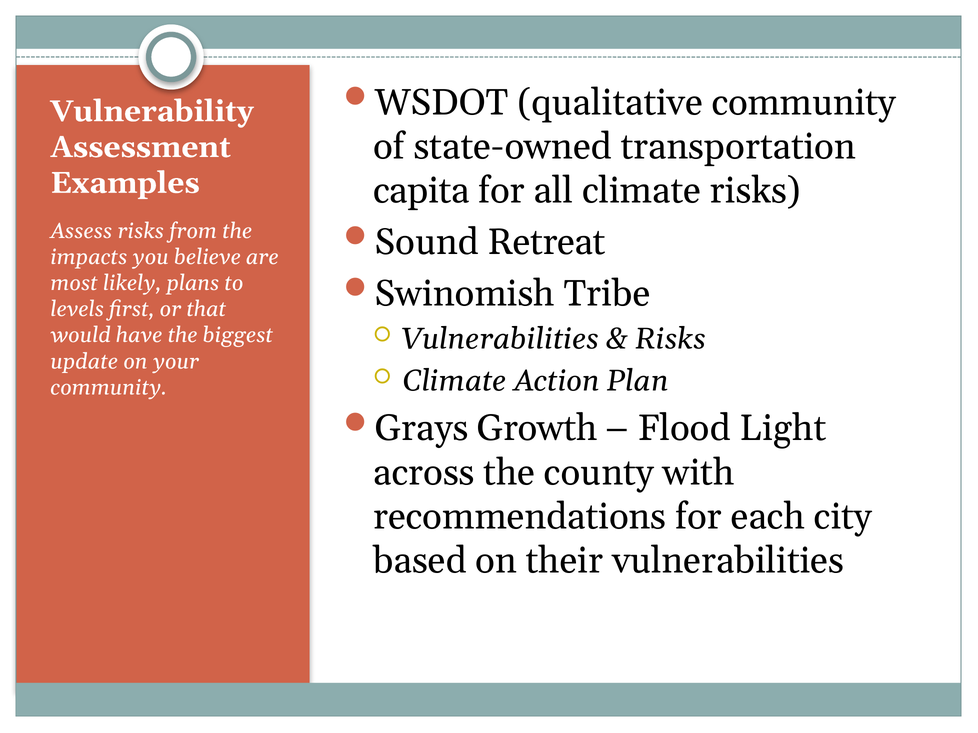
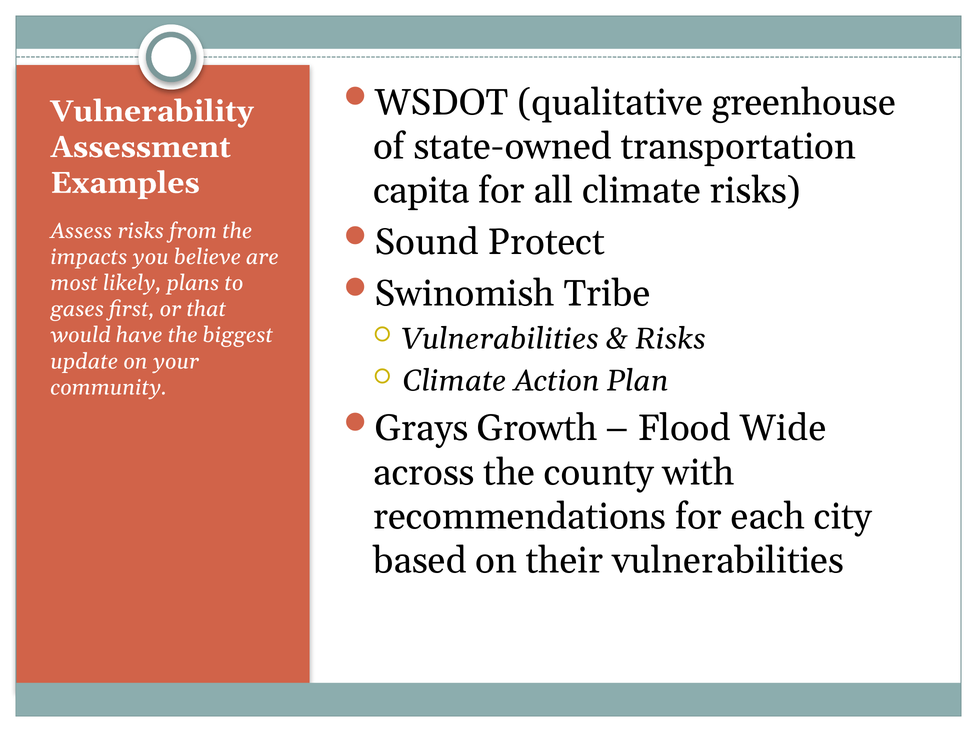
qualitative community: community -> greenhouse (804, 103)
Retreat: Retreat -> Protect (546, 242)
levels: levels -> gases (77, 309)
Light: Light -> Wide (783, 429)
